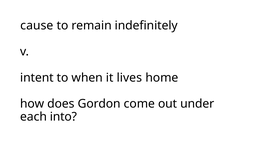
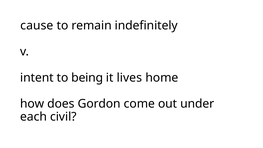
when: when -> being (87, 78)
into: into -> civil (63, 117)
